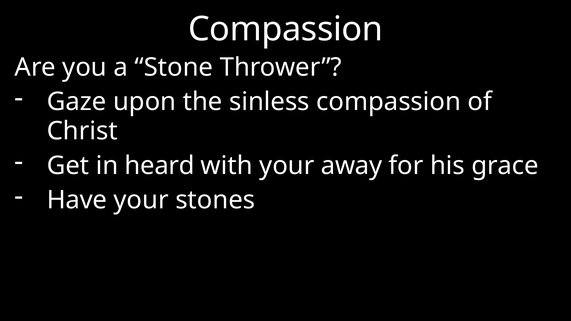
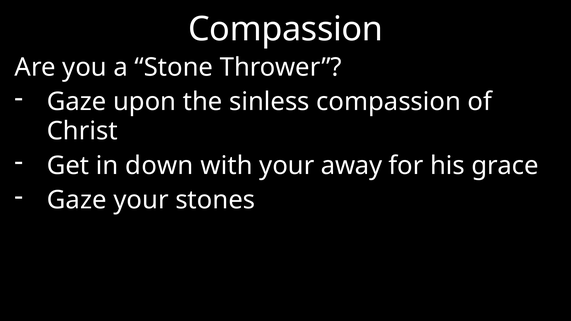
heard: heard -> down (159, 166)
Have: Have -> Gaze (77, 200)
